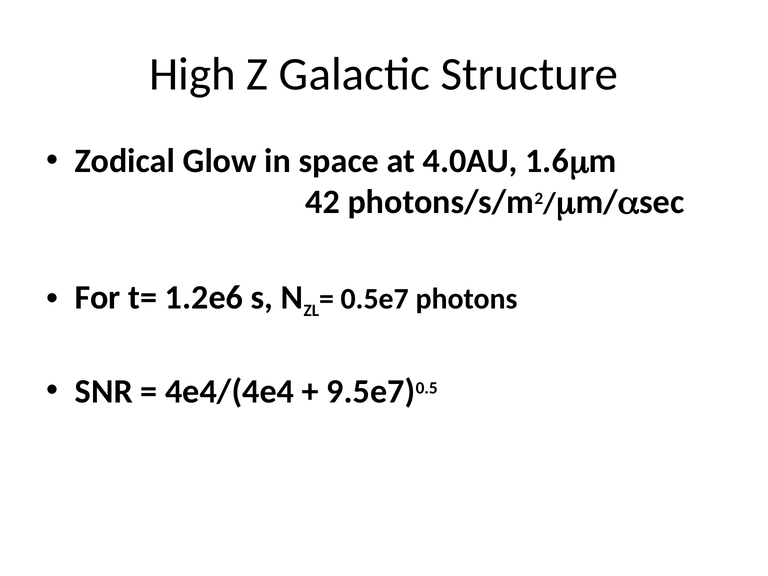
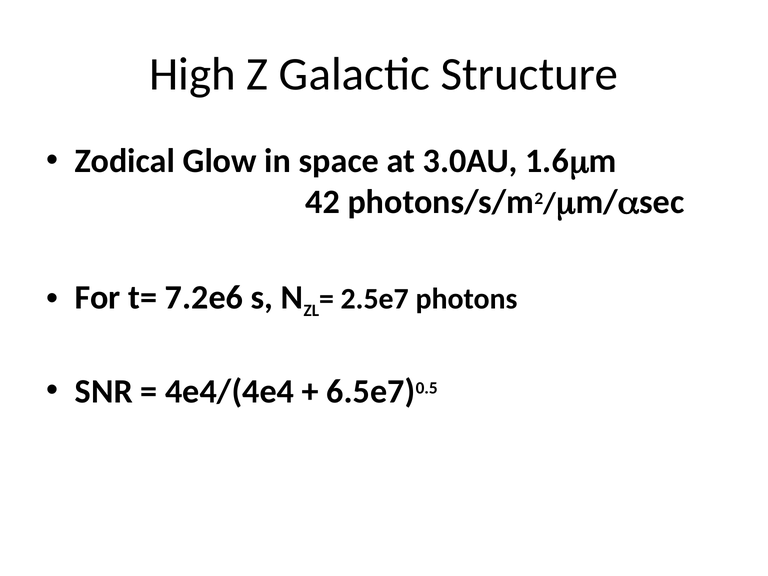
4.0AU: 4.0AU -> 3.0AU (470, 161)
1.2e6: 1.2e6 -> 7.2e6 (204, 298)
0.5e7: 0.5e7 -> 2.5e7 (375, 299)
9.5e7: 9.5e7 -> 6.5e7 (371, 391)
